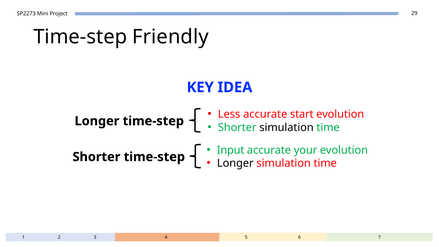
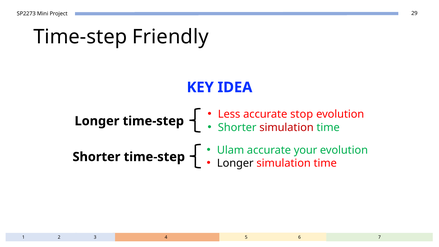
start: start -> stop (302, 114)
simulation colour: black -> red (287, 127)
Input: Input -> Ulam (231, 150)
